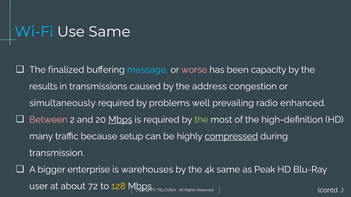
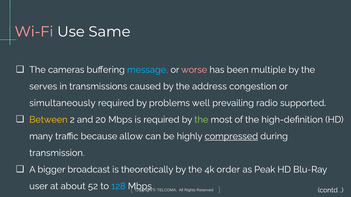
Wi-Fi colour: light blue -> pink (34, 32)
finalized: finalized -> cameras (66, 70)
capacity: capacity -> multiple (269, 70)
results: results -> serves (43, 87)
enhanced: enhanced -> supported (303, 103)
Between colour: pink -> yellow (48, 120)
Mbps underline: present -> none (120, 120)
setup: setup -> allow (131, 137)
enterprise: enterprise -> broadcast (89, 170)
warehouses: warehouses -> theoretically (147, 170)
4k same: same -> order (228, 170)
72: 72 -> 52 (93, 187)
128 colour: yellow -> light blue (118, 187)
